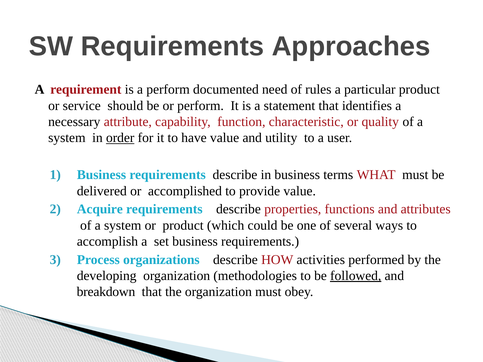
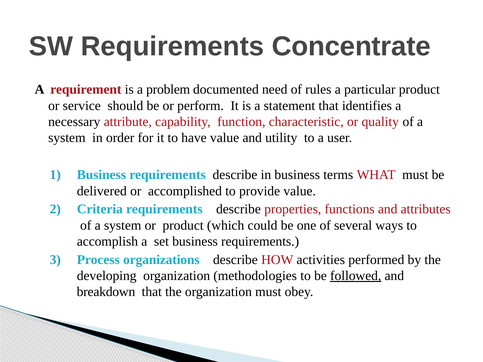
Approaches: Approaches -> Concentrate (351, 47)
a perform: perform -> problem (168, 90)
order underline: present -> none (120, 138)
Acquire: Acquire -> Criteria (100, 209)
